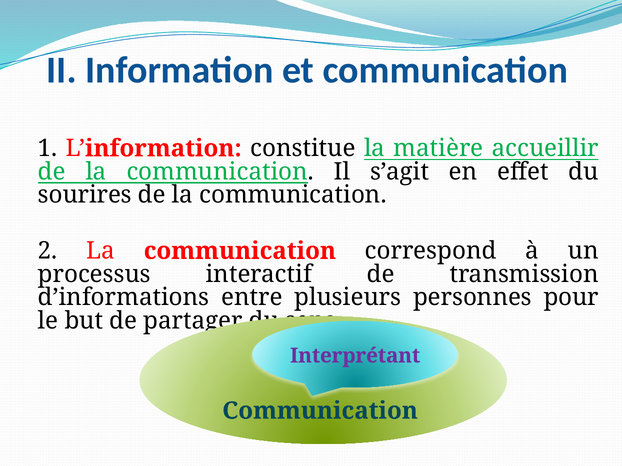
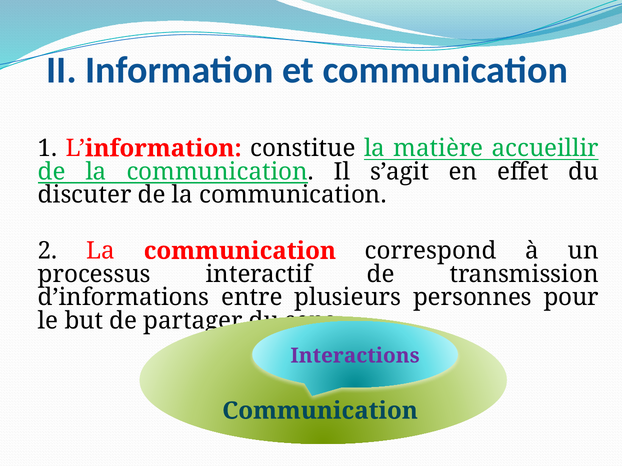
sourires: sourires -> discuter (85, 195)
Interprétant: Interprétant -> Interactions (355, 356)
